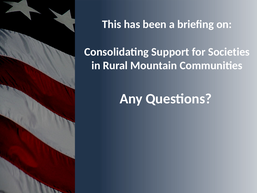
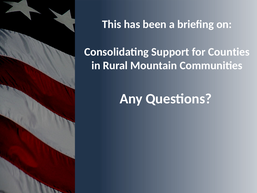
Societies: Societies -> Counties (229, 52)
